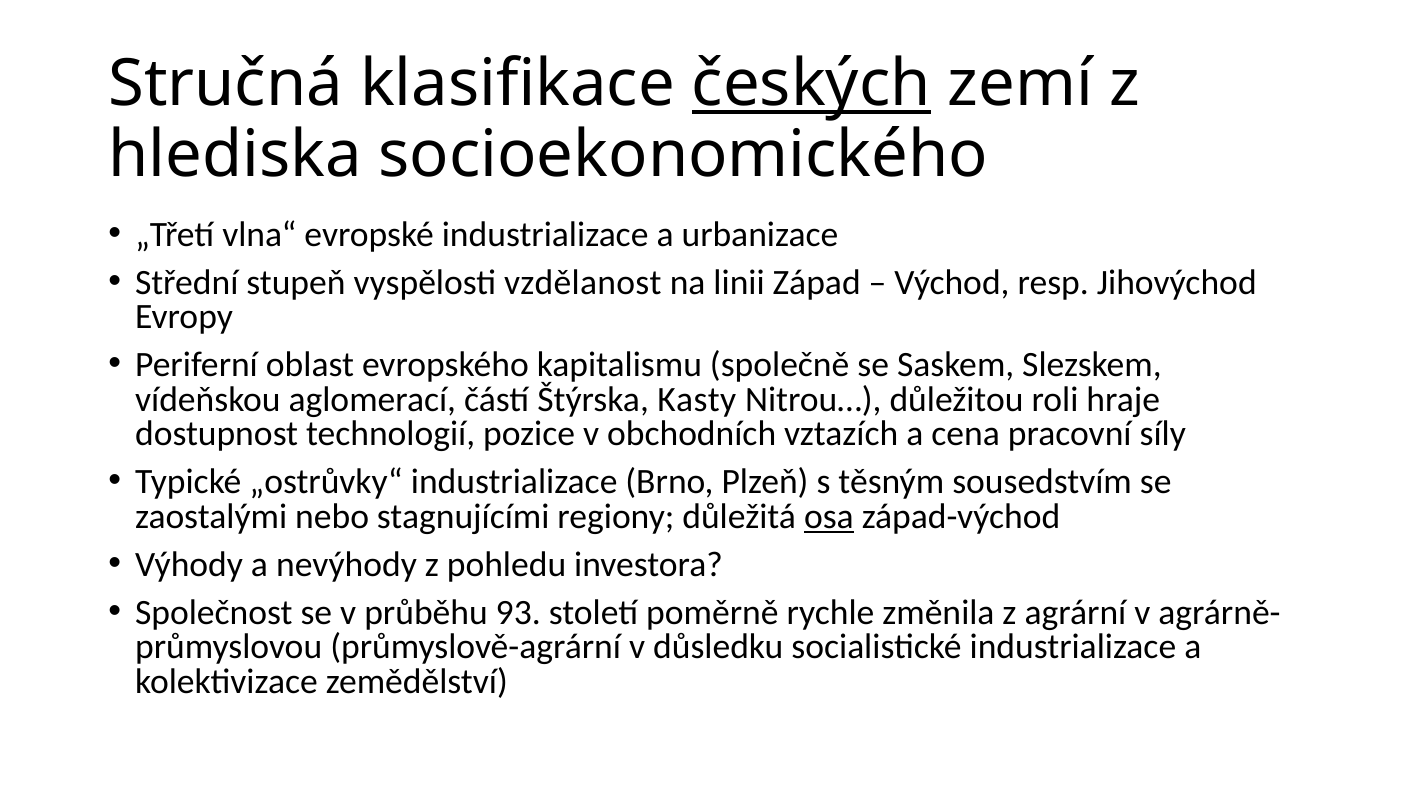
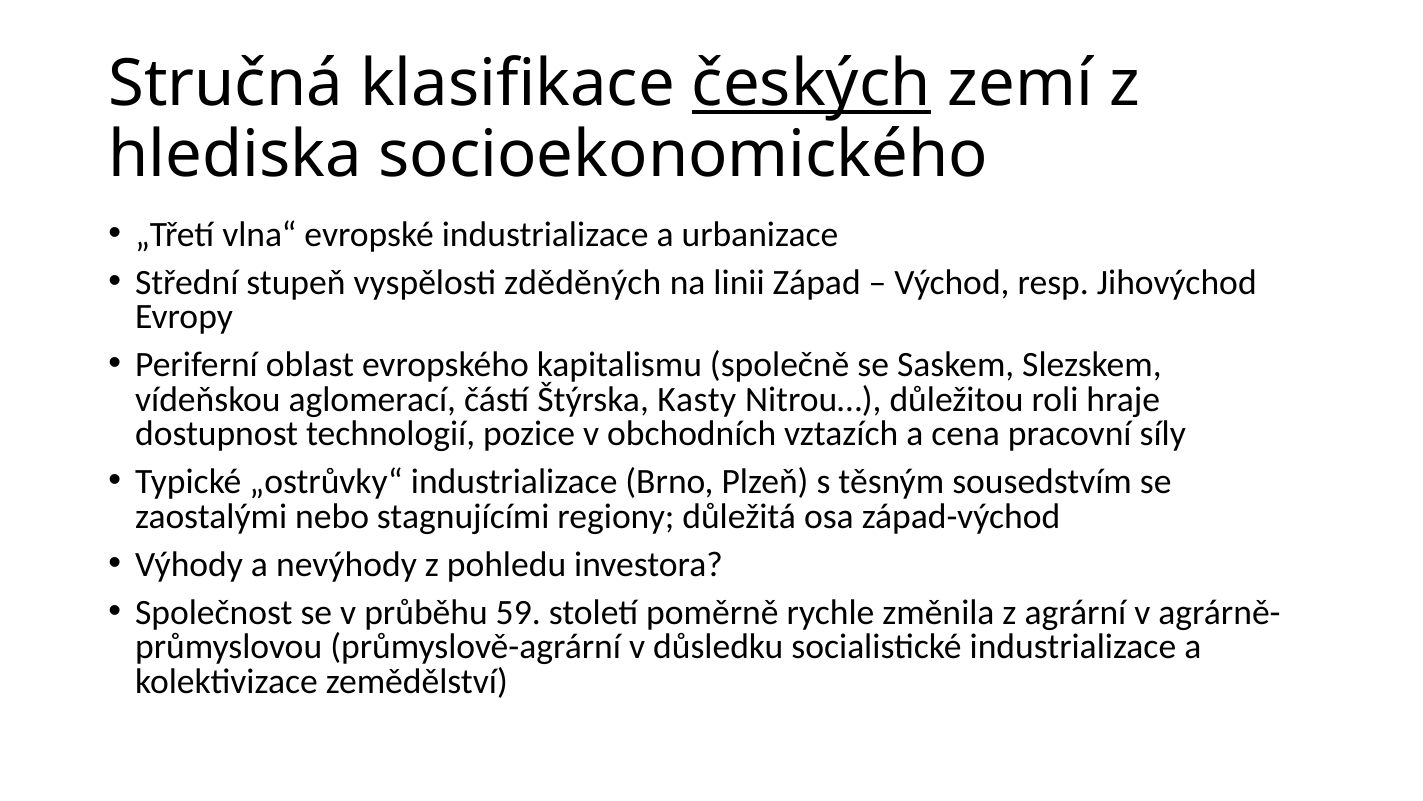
vzdělanost: vzdělanost -> zděděných (583, 282)
osa underline: present -> none (829, 516)
93: 93 -> 59 (518, 612)
